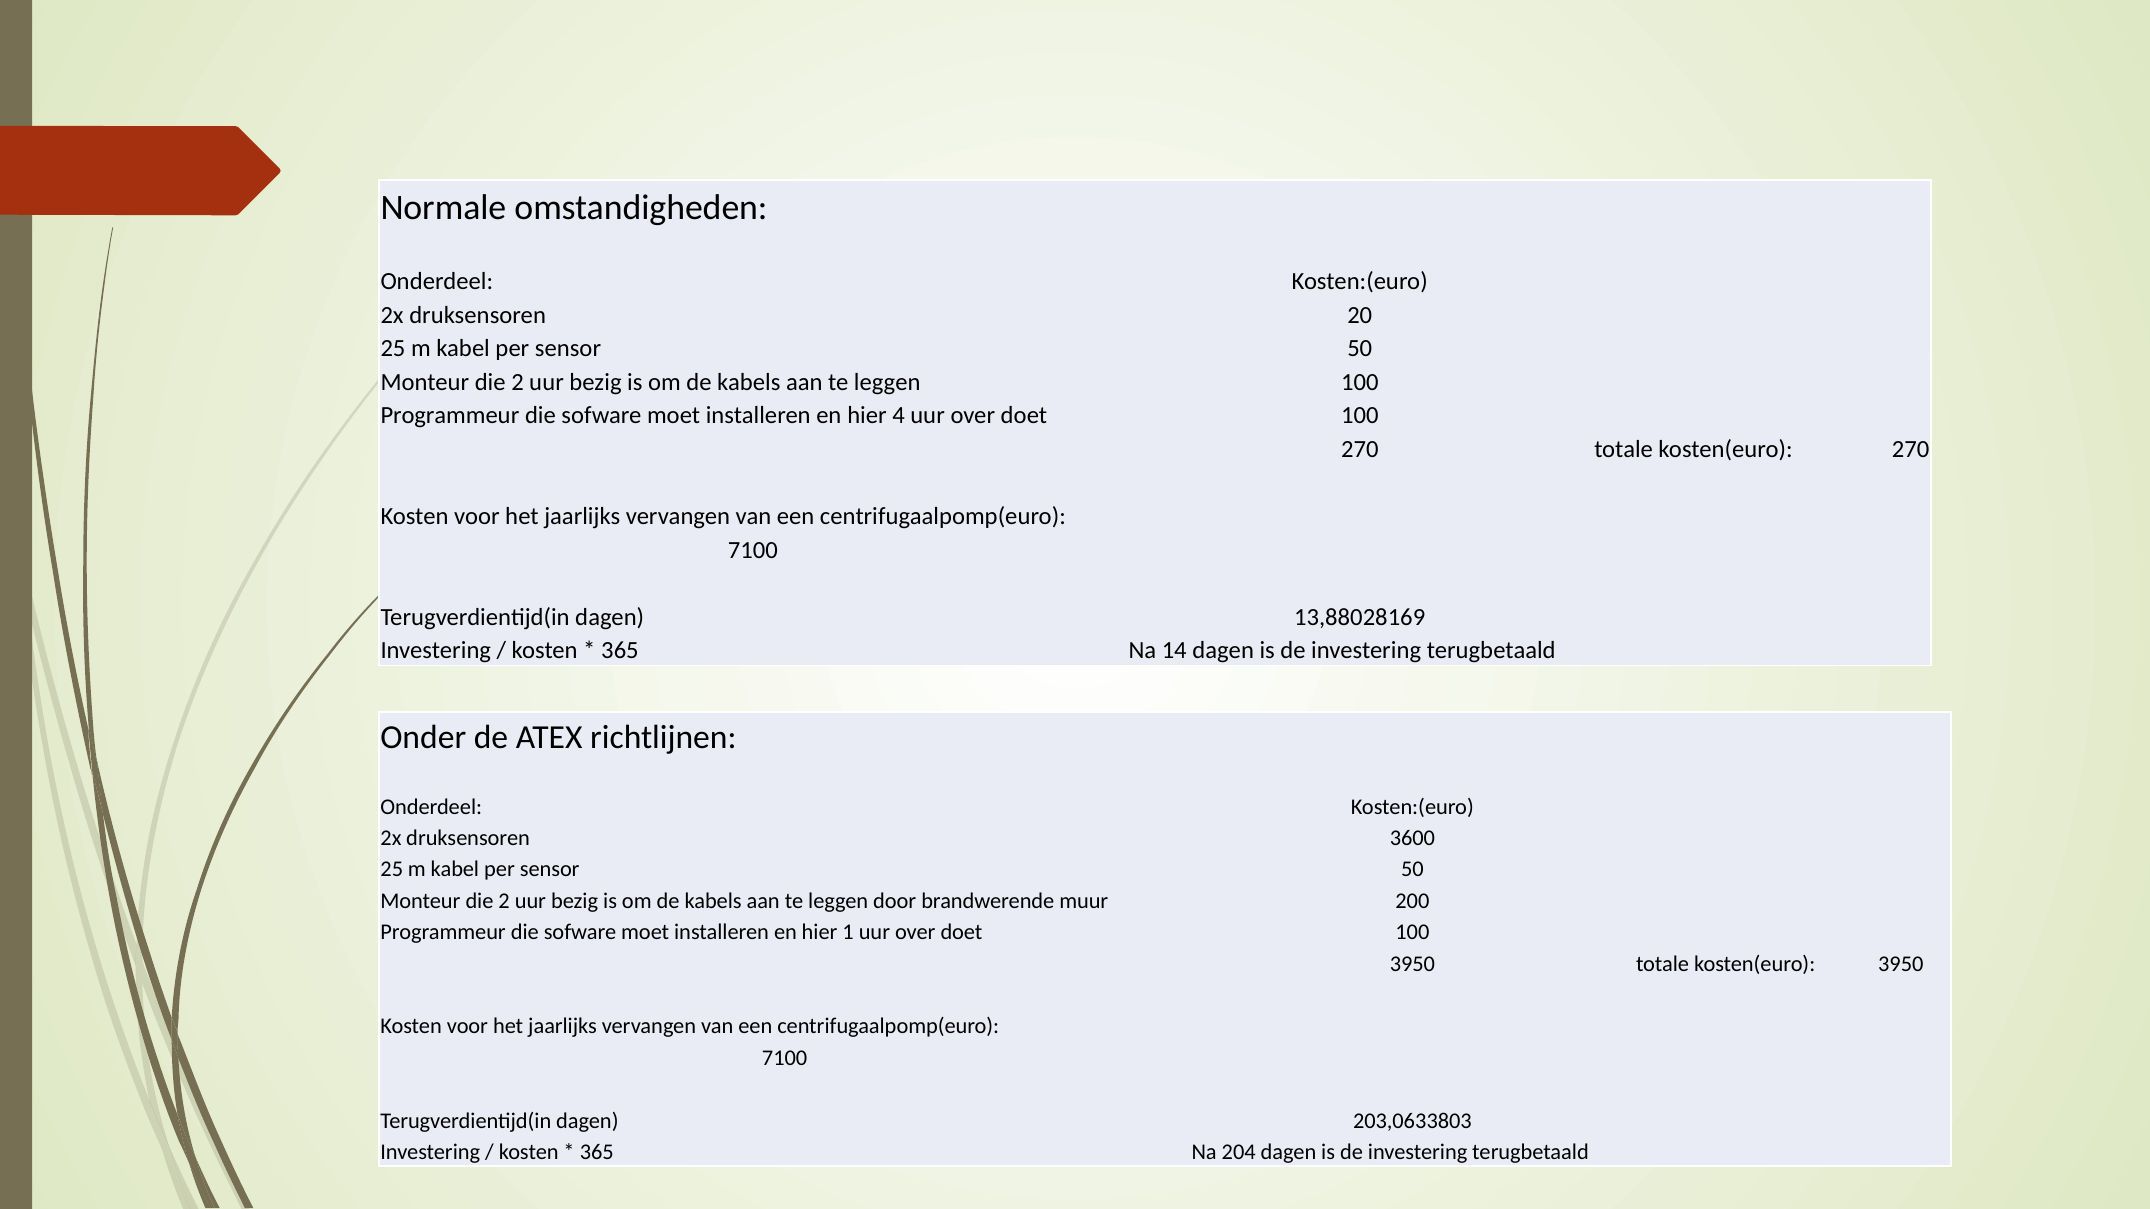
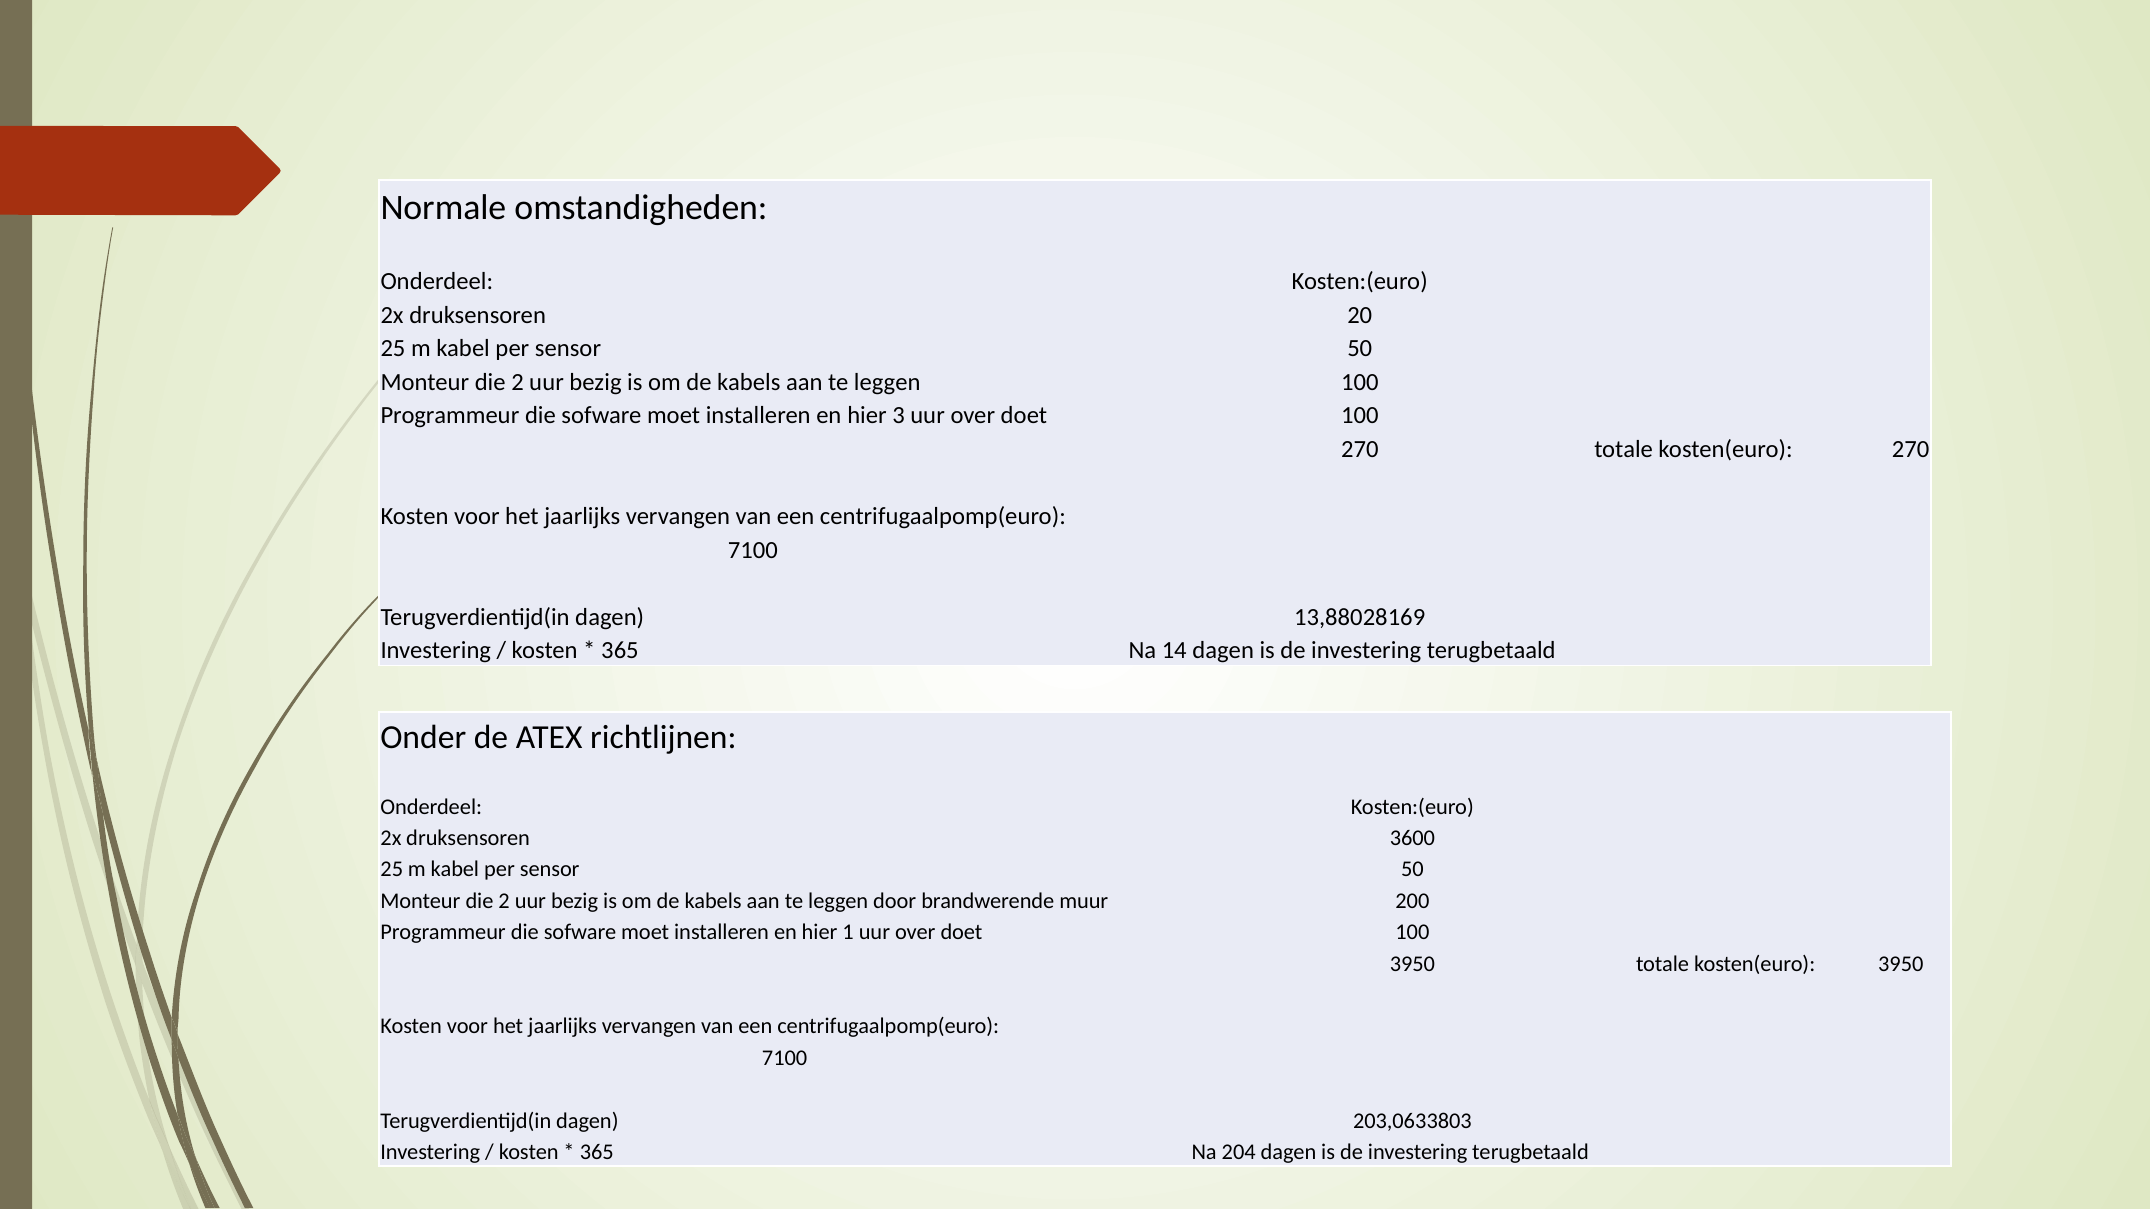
4: 4 -> 3 (899, 416)
